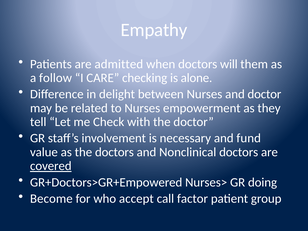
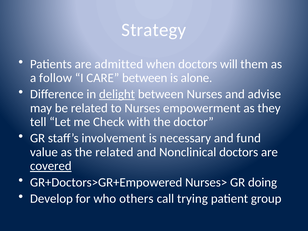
Empathy: Empathy -> Strategy (154, 30)
CARE checking: checking -> between (145, 78)
delight underline: none -> present (117, 94)
and doctor: doctor -> advise (264, 94)
the doctors: doctors -> related (114, 152)
Become: Become -> Develop (51, 199)
accept: accept -> others (136, 199)
factor: factor -> trying (192, 199)
